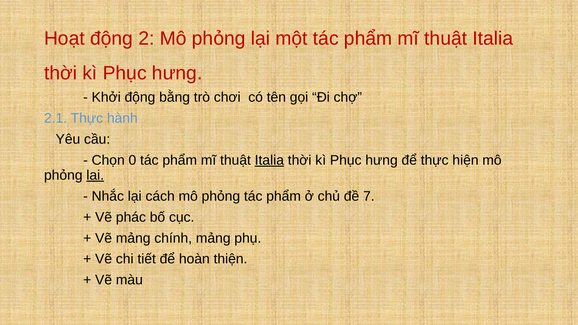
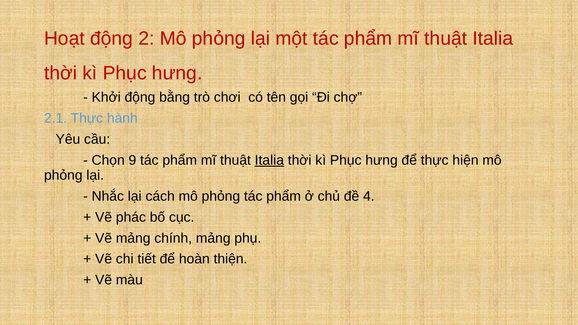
0: 0 -> 9 (132, 160)
lại underline: present -> none (95, 175)
7: 7 -> 4 (369, 196)
